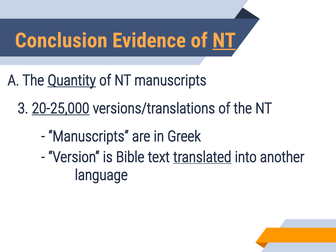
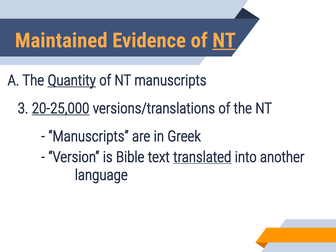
Conclusion: Conclusion -> Maintained (61, 41)
